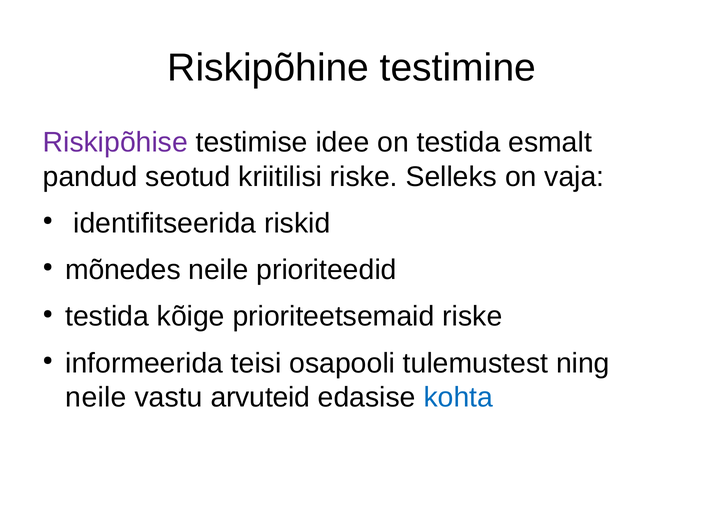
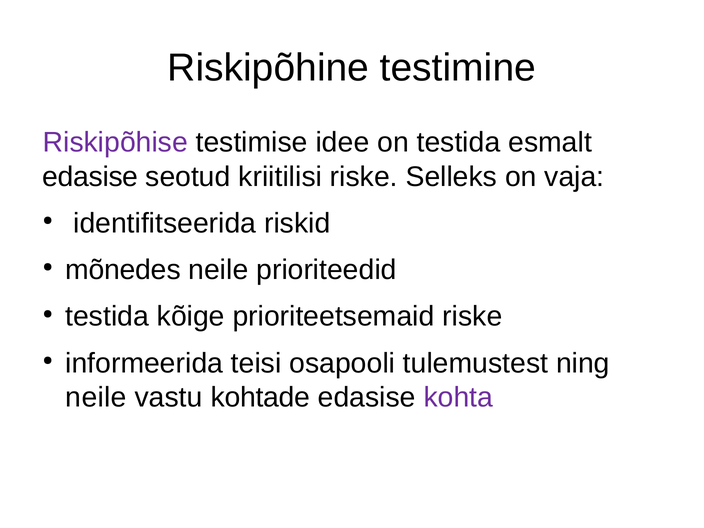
pandud: pandud -> edasise (90, 177)
arvuteid: arvuteid -> kohtade (260, 397)
kohta colour: blue -> purple (458, 397)
